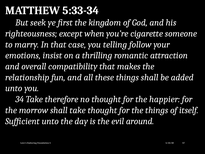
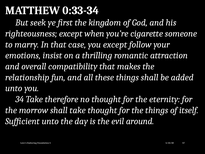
5:33-34: 5:33-34 -> 0:33-34 (81, 10)
you telling: telling -> except (115, 44)
happier: happier -> eternity (165, 99)
